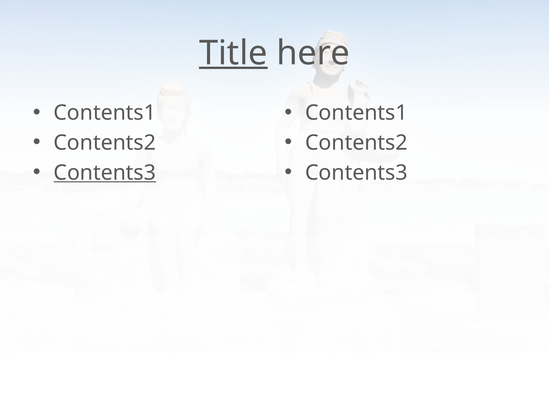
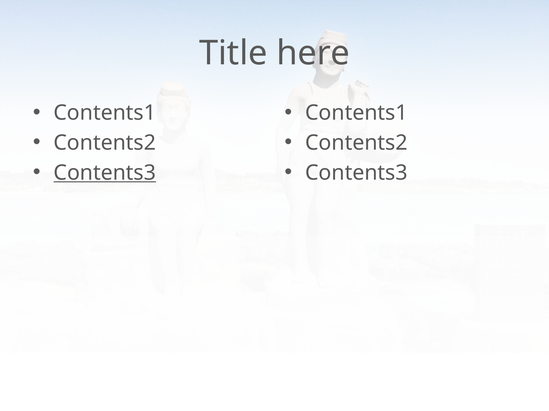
Title underline: present -> none (233, 53)
